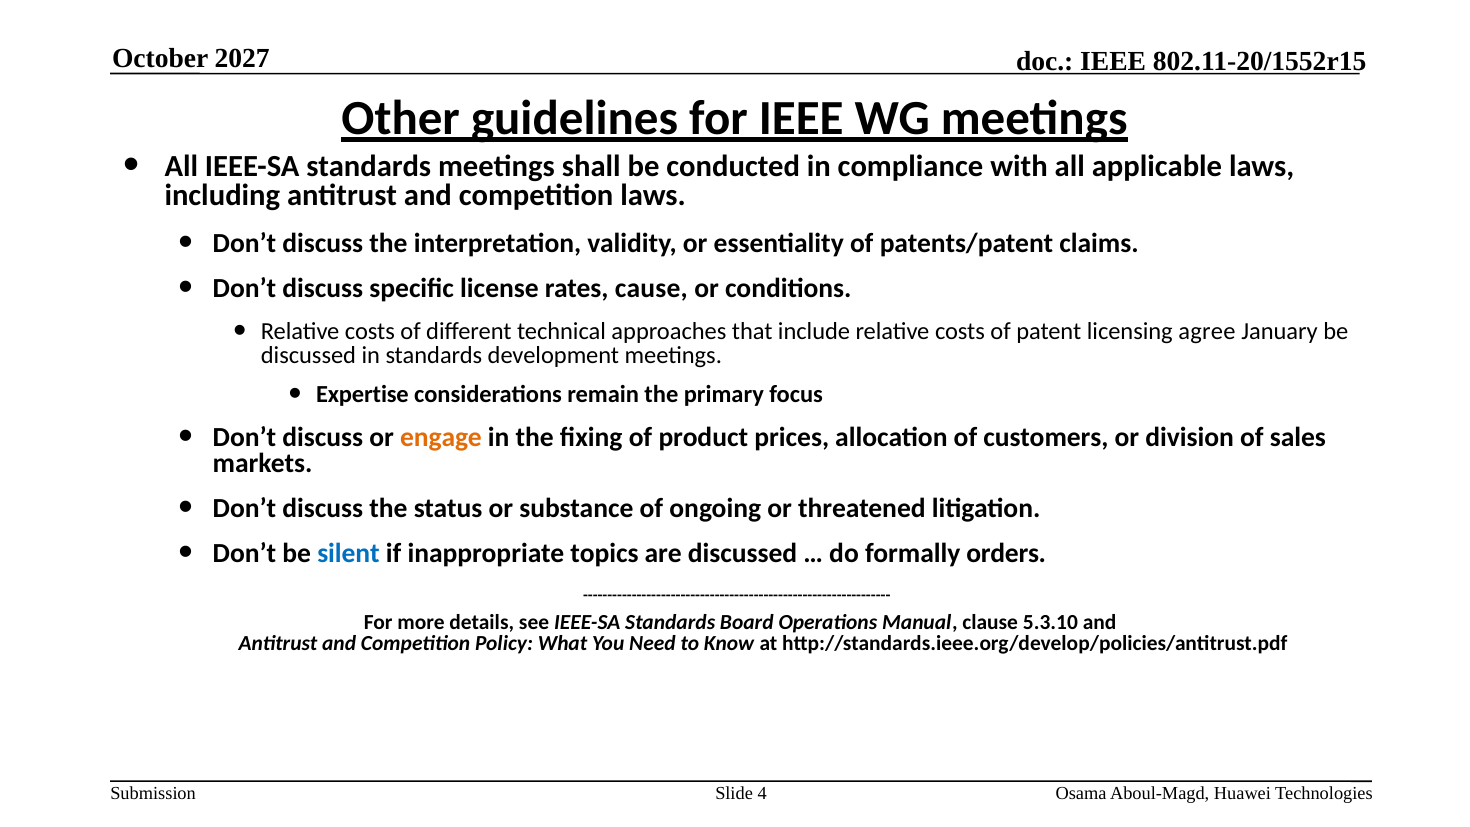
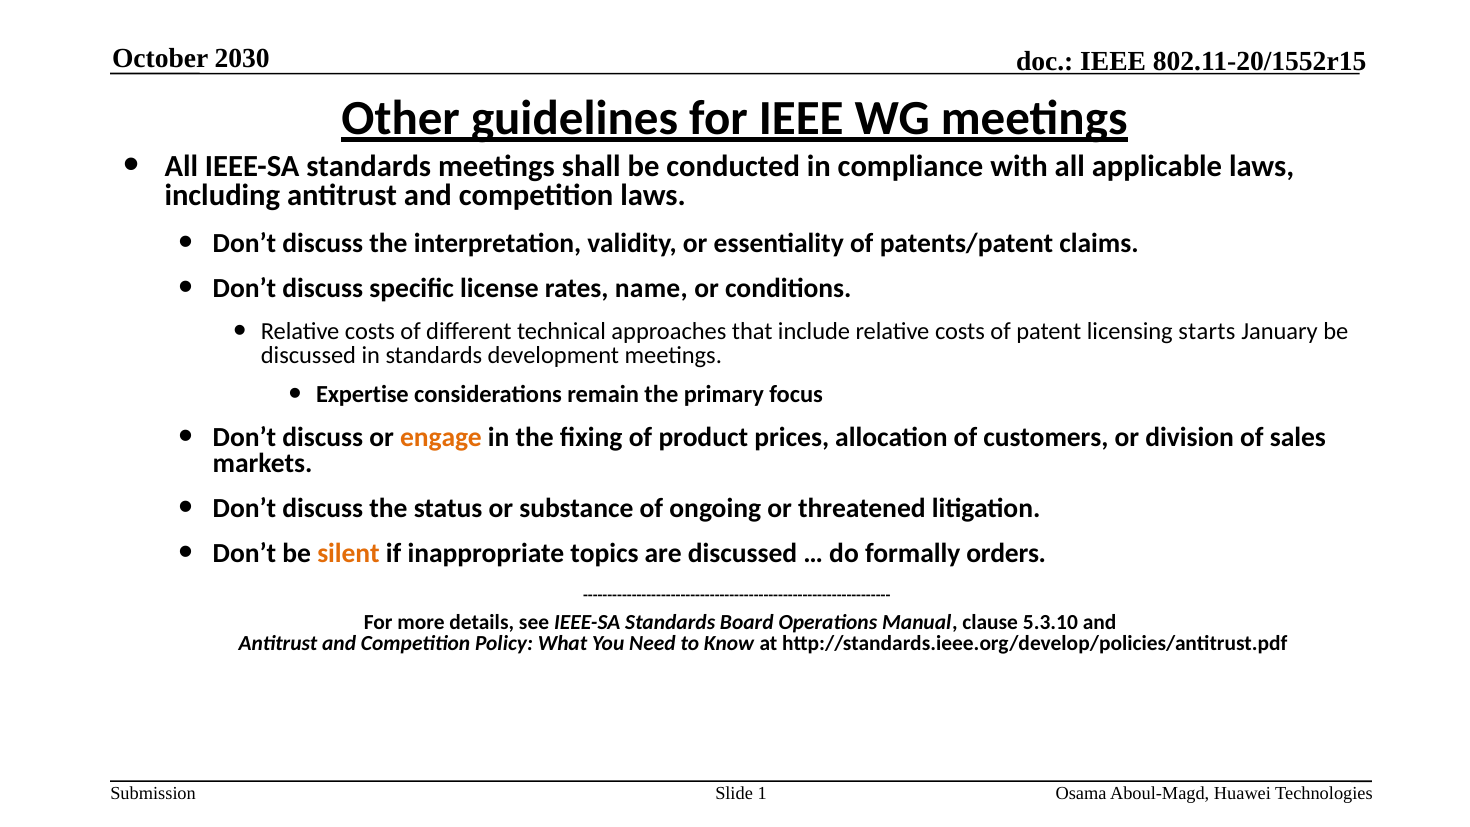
2027: 2027 -> 2030 (242, 58)
cause: cause -> name (651, 289)
agree: agree -> starts (1207, 332)
silent colour: blue -> orange (349, 554)
4: 4 -> 1 (762, 793)
